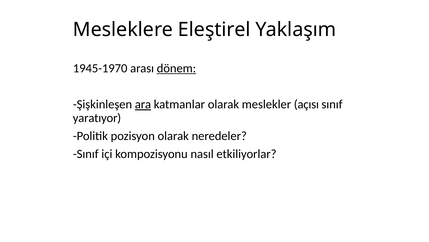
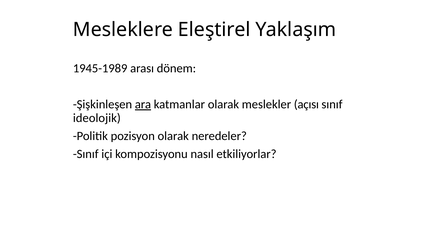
1945-1970: 1945-1970 -> 1945-1989 (100, 68)
dönem underline: present -> none (176, 68)
yaratıyor: yaratıyor -> ideolojik (97, 118)
